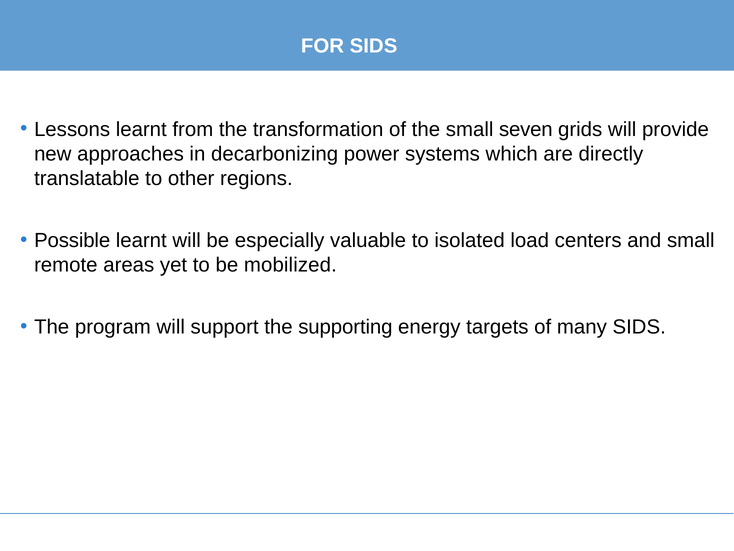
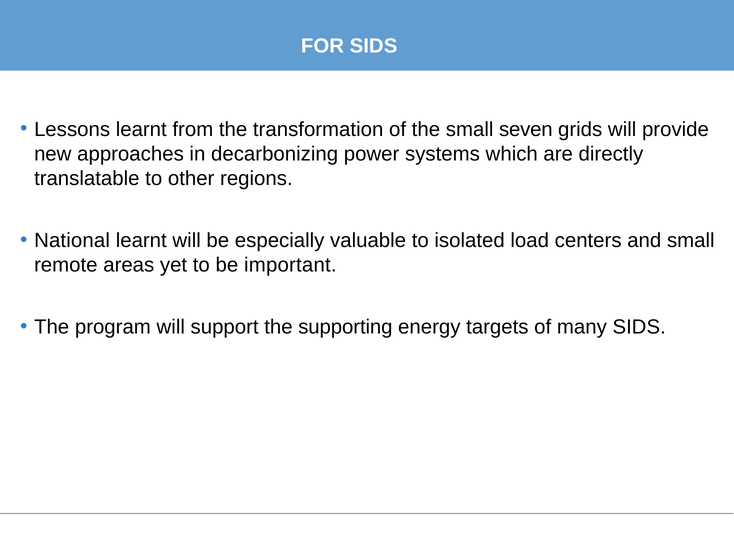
Possible: Possible -> National (72, 240)
mobilized: mobilized -> important (290, 265)
